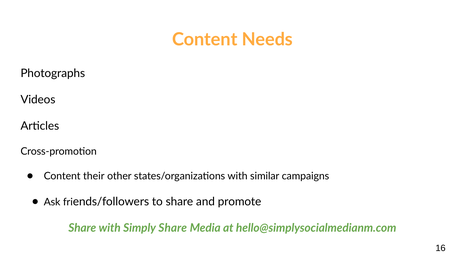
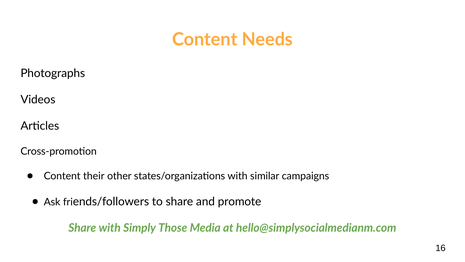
Simply Share: Share -> Those (173, 228)
